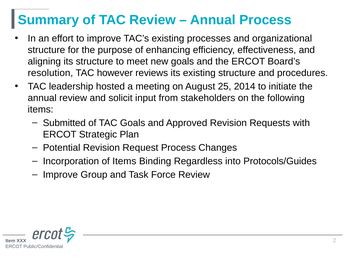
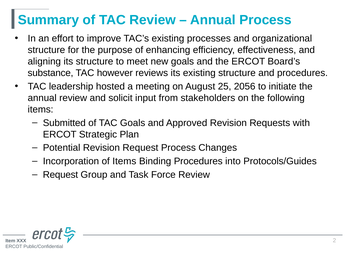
resolution: resolution -> substance (50, 73)
2014: 2014 -> 2056 (245, 87)
Binding Regardless: Regardless -> Procedures (198, 162)
Improve: Improve -> Request (60, 175)
